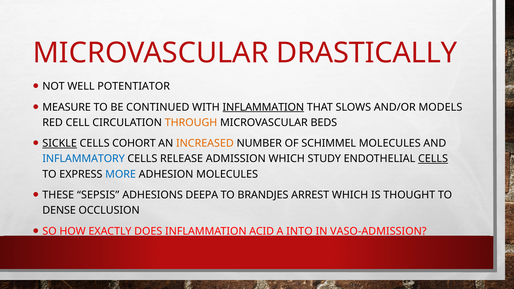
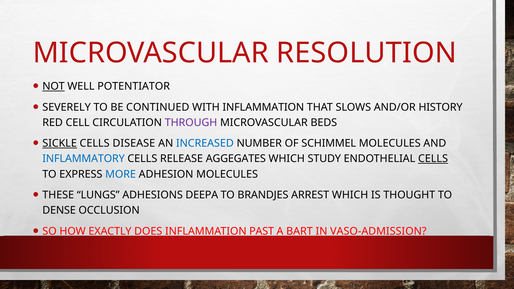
DRASTICALLY: DRASTICALLY -> RESOLUTION (367, 53)
NOT underline: none -> present (54, 86)
MEASURE: MEASURE -> SEVERELY (67, 107)
INFLAMMATION underline: present -> none (263, 107)
MODELS: MODELS -> HISTORY (441, 107)
THROUGH colour: orange -> purple (191, 123)
COHORT: COHORT -> DISEASE (134, 143)
INCREASED colour: orange -> blue (205, 143)
ADMISSION: ADMISSION -> AGGEGATES (236, 159)
SEPSIS: SEPSIS -> LUNGS (98, 195)
ACID: ACID -> PAST (262, 231)
INTO: INTO -> BART (299, 231)
